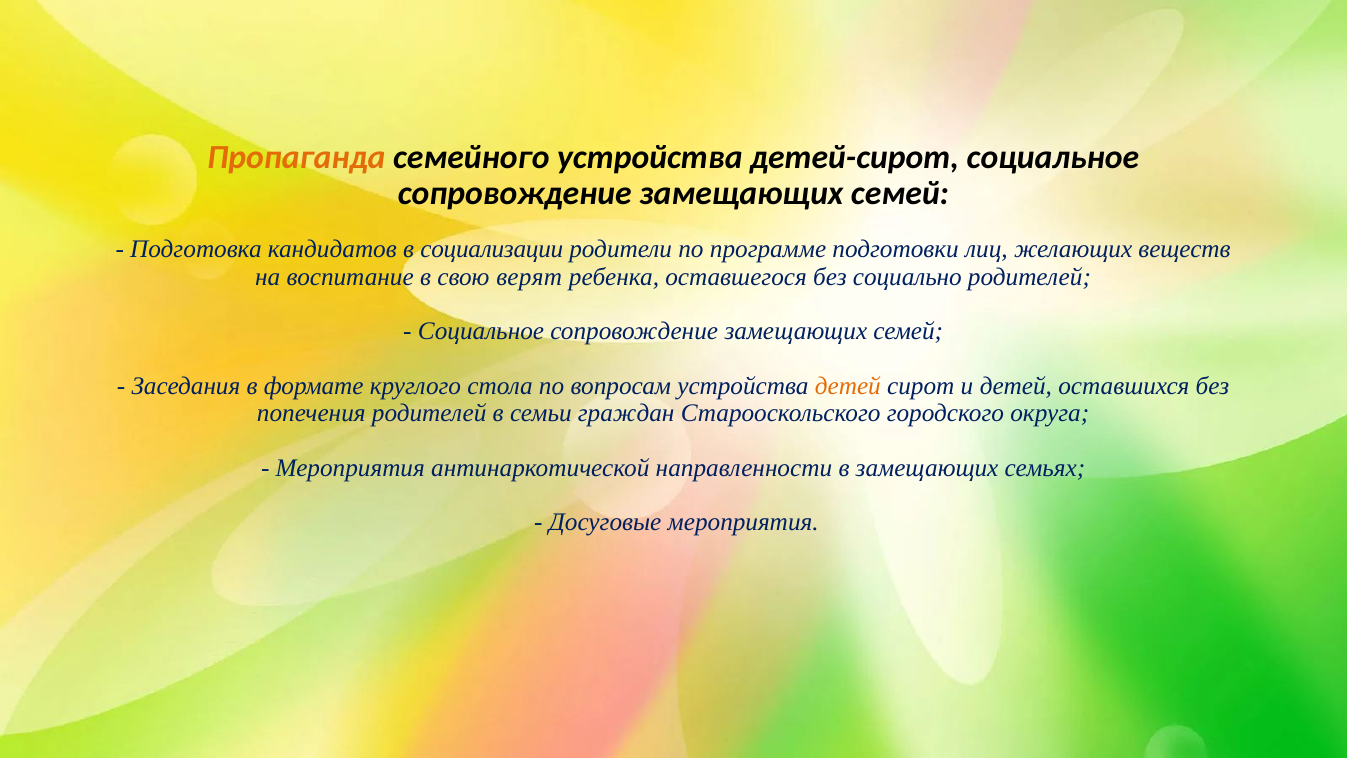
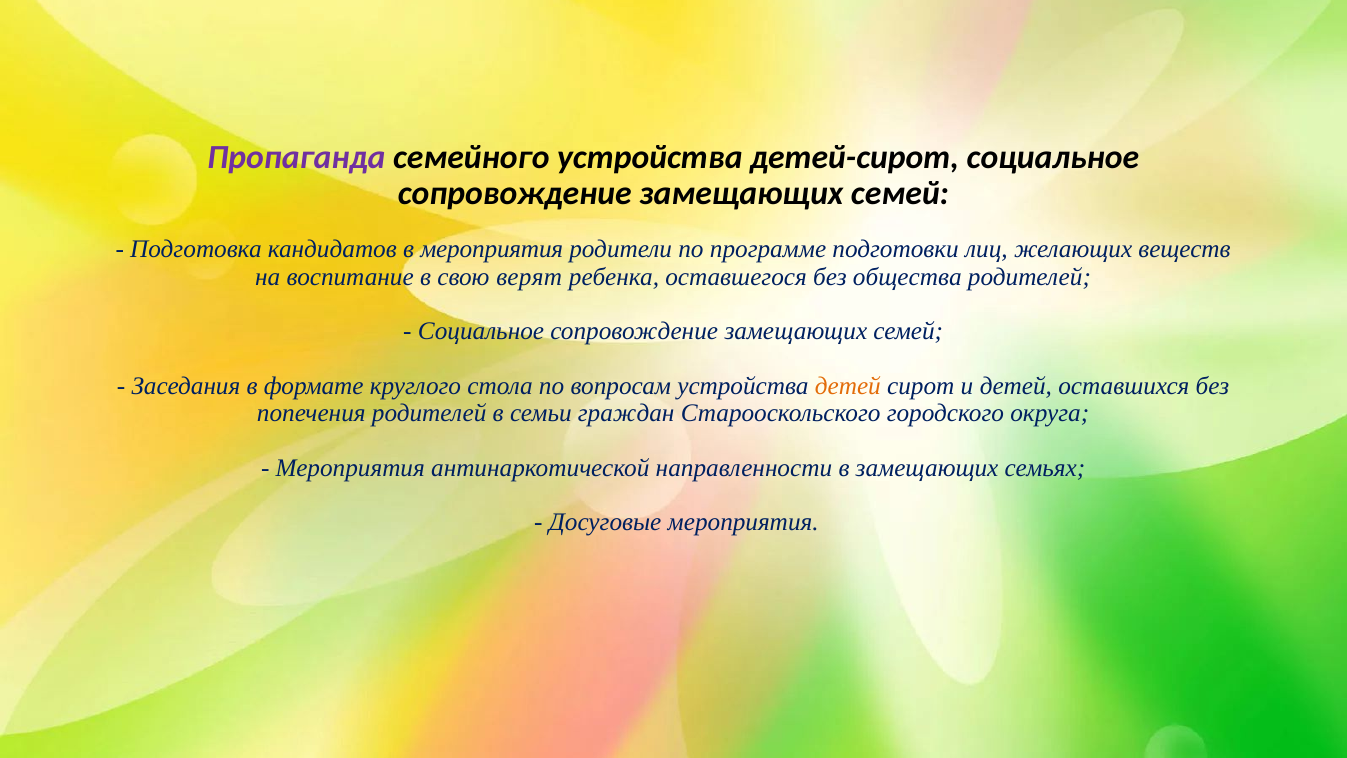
Пропаганда colour: orange -> purple (296, 157)
в социализации: социализации -> мероприятия (492, 250)
социально: социально -> общества (907, 277)
